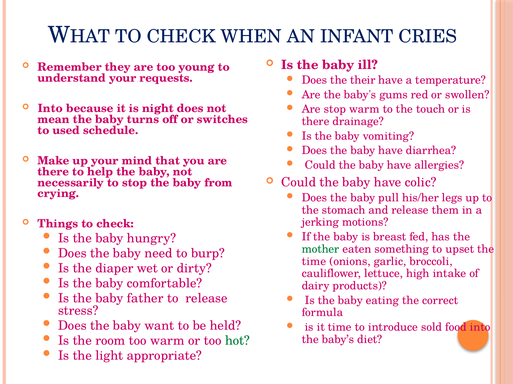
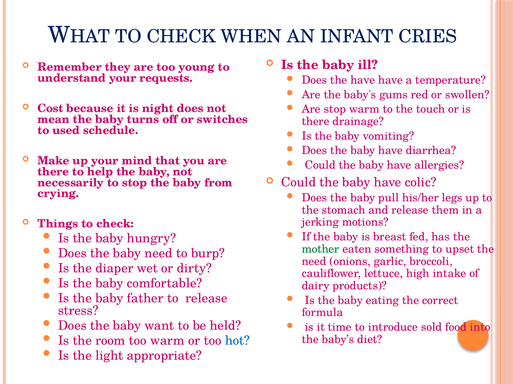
the their: their -> have (363, 80)
Into: Into -> Cost (50, 109)
time: time -> need (314, 262)
hot colour: green -> blue (237, 341)
